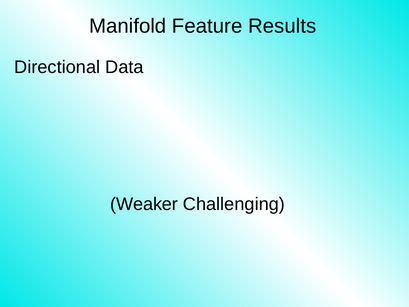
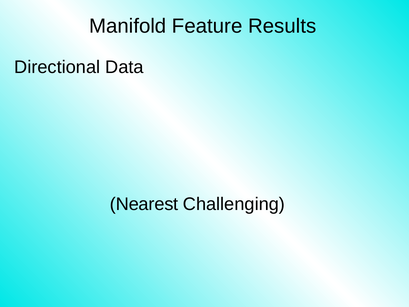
Weaker: Weaker -> Nearest (144, 204)
